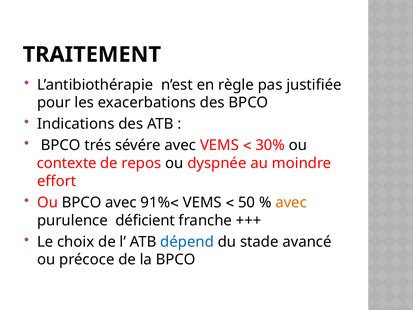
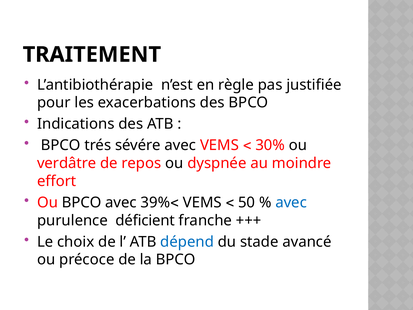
contexte: contexte -> verdâtre (67, 163)
91%: 91% -> 39% (155, 202)
avec colour: orange -> blue (291, 202)
